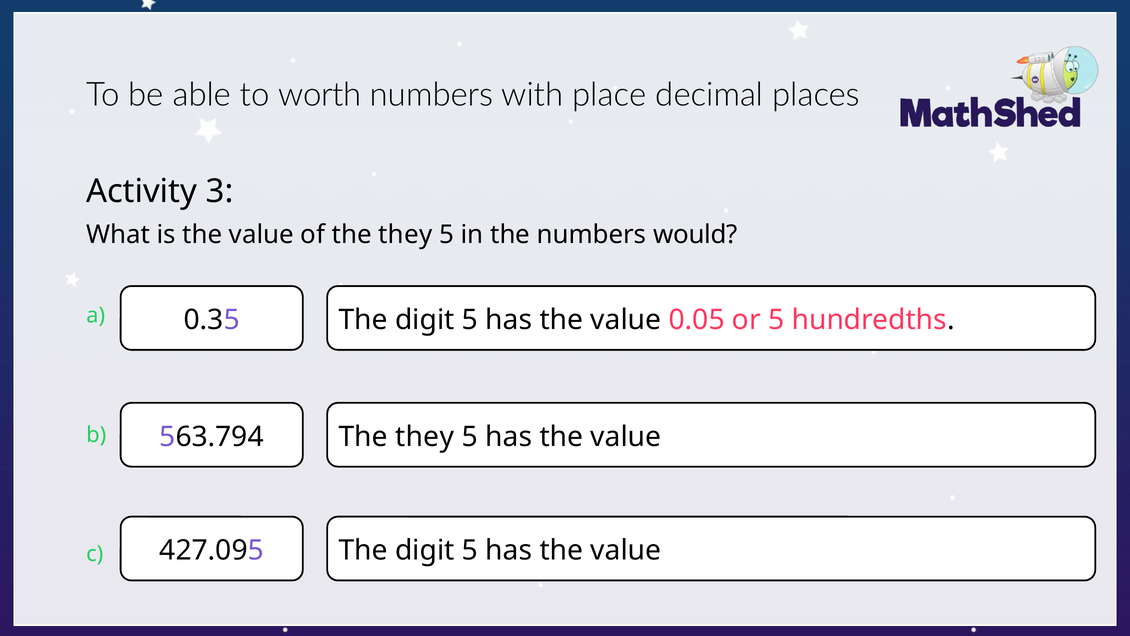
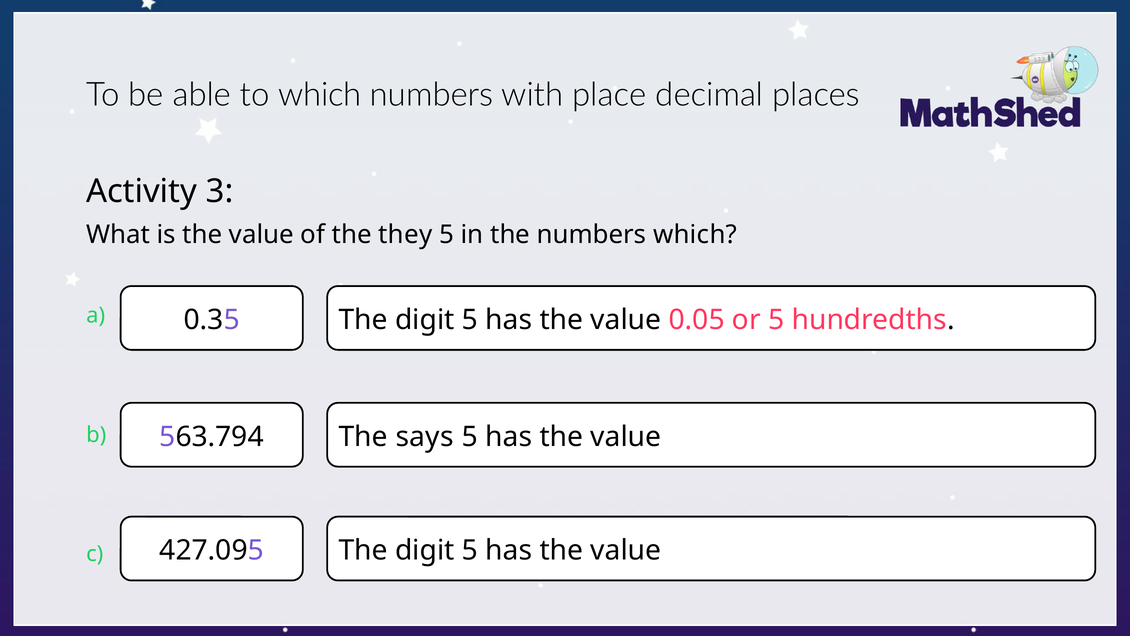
to worth: worth -> which (320, 95)
numbers would: would -> which (695, 235)
563.794 The they: they -> says (425, 436)
